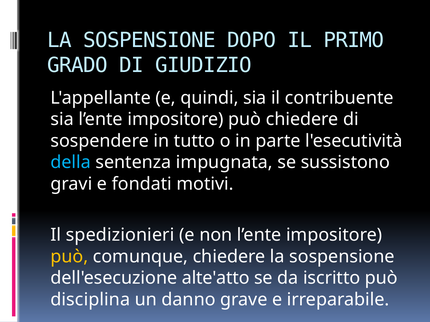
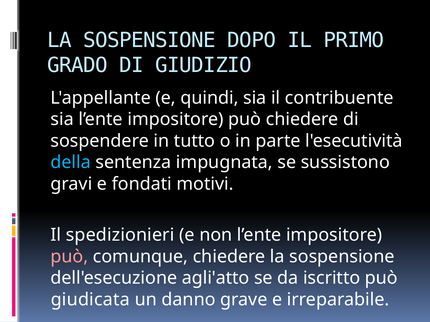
può colour: yellow -> pink (69, 257)
alte'atto: alte'atto -> agli'atto (216, 278)
disciplina: disciplina -> giudicata (90, 300)
